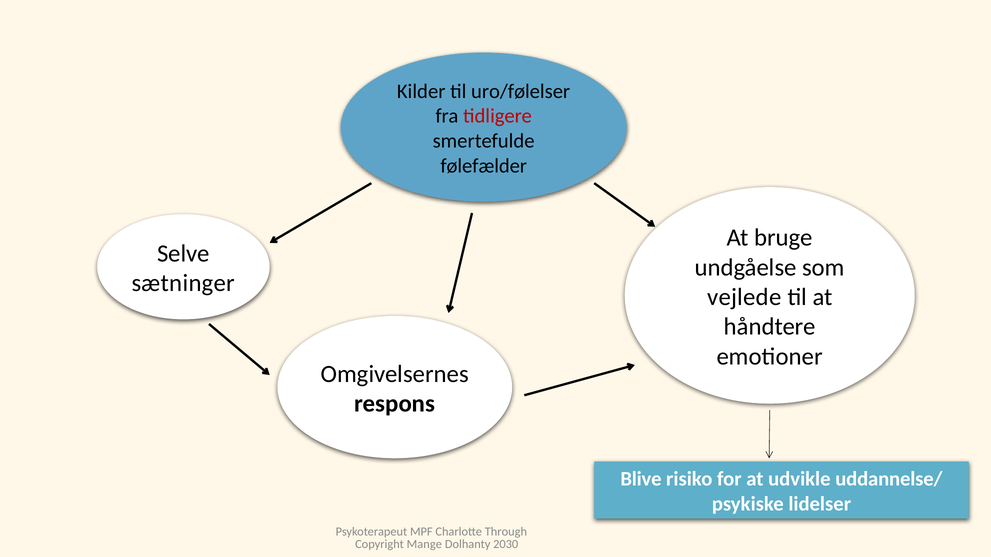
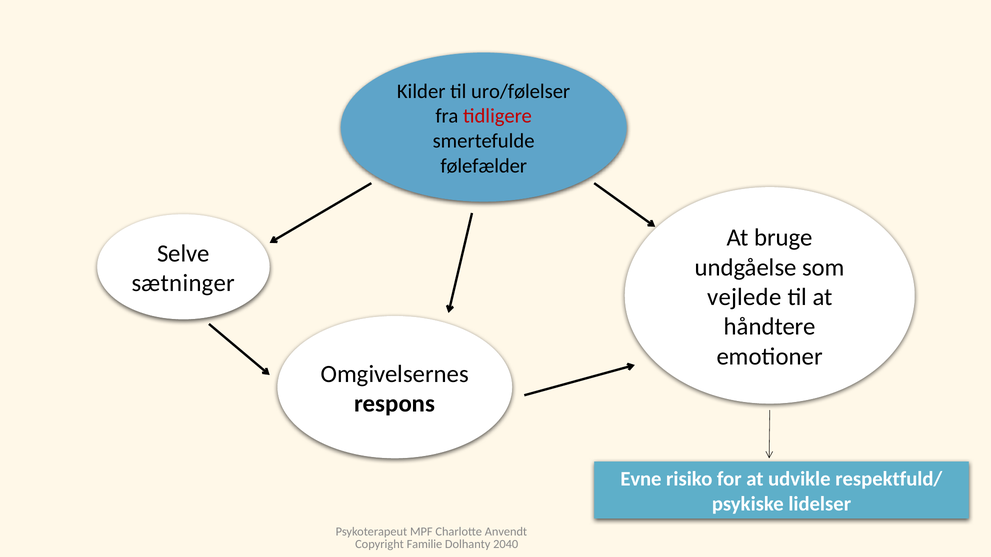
Blive: Blive -> Evne (641, 479)
uddannelse/: uddannelse/ -> respektfuld/ (889, 479)
Through: Through -> Anvendt (506, 532)
Mange: Mange -> Familie (424, 545)
2030: 2030 -> 2040 (506, 545)
